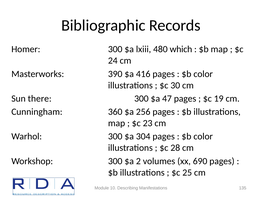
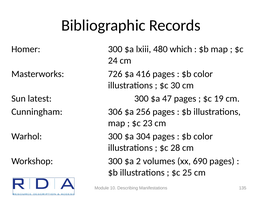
390: 390 -> 726 (115, 74)
there: there -> latest (40, 98)
360: 360 -> 306 (115, 112)
